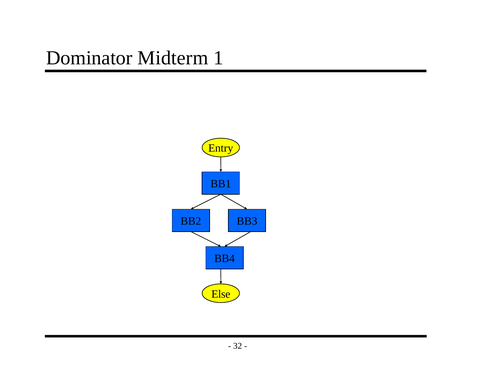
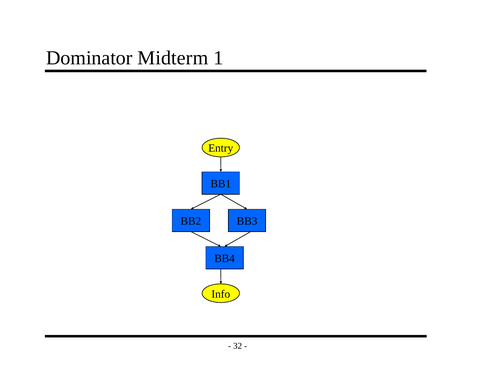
Else: Else -> Info (221, 295)
